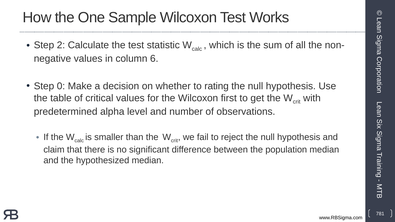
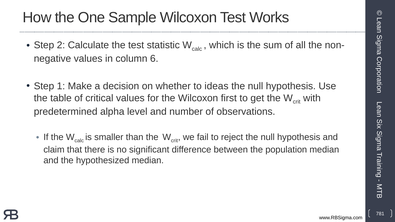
0: 0 -> 1 (61, 86)
rating: rating -> ideas (216, 86)
